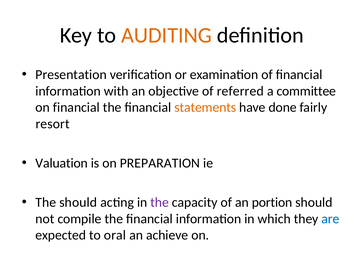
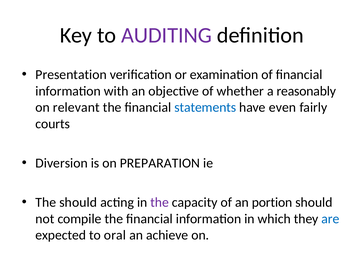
AUDITING colour: orange -> purple (166, 35)
referred: referred -> whether (240, 91)
committee: committee -> reasonably (306, 91)
on financial: financial -> relevant (76, 107)
statements colour: orange -> blue (205, 107)
done: done -> even (282, 107)
resort: resort -> courts (53, 124)
Valuation: Valuation -> Diversion (62, 163)
